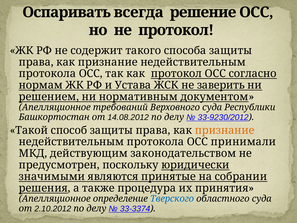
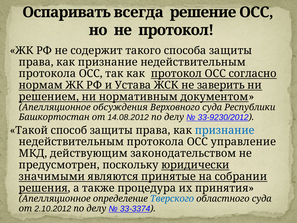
требований: требований -> обсуждения (120, 107)
признание colour: orange -> blue (225, 130)
принимали: принимали -> управление (243, 142)
